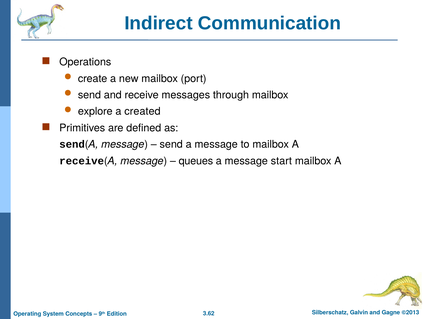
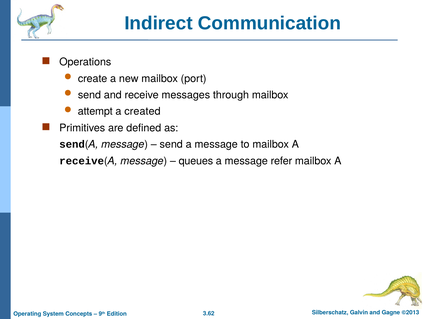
explore: explore -> attempt (95, 112)
start: start -> refer (281, 161)
